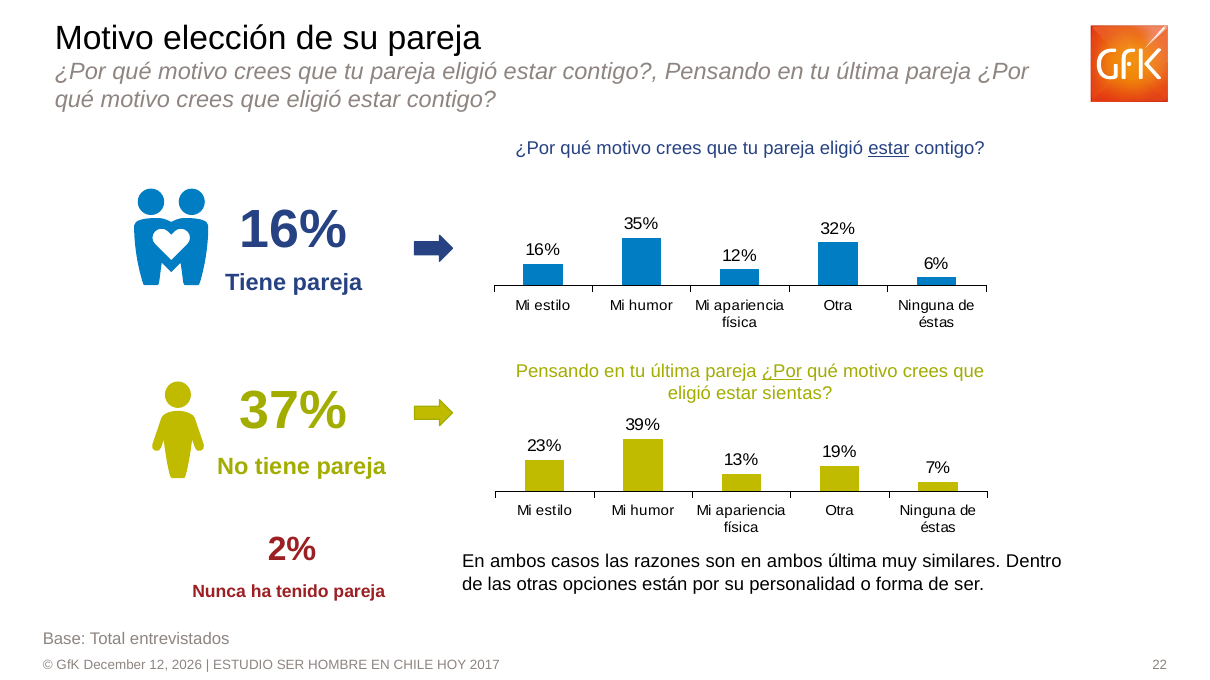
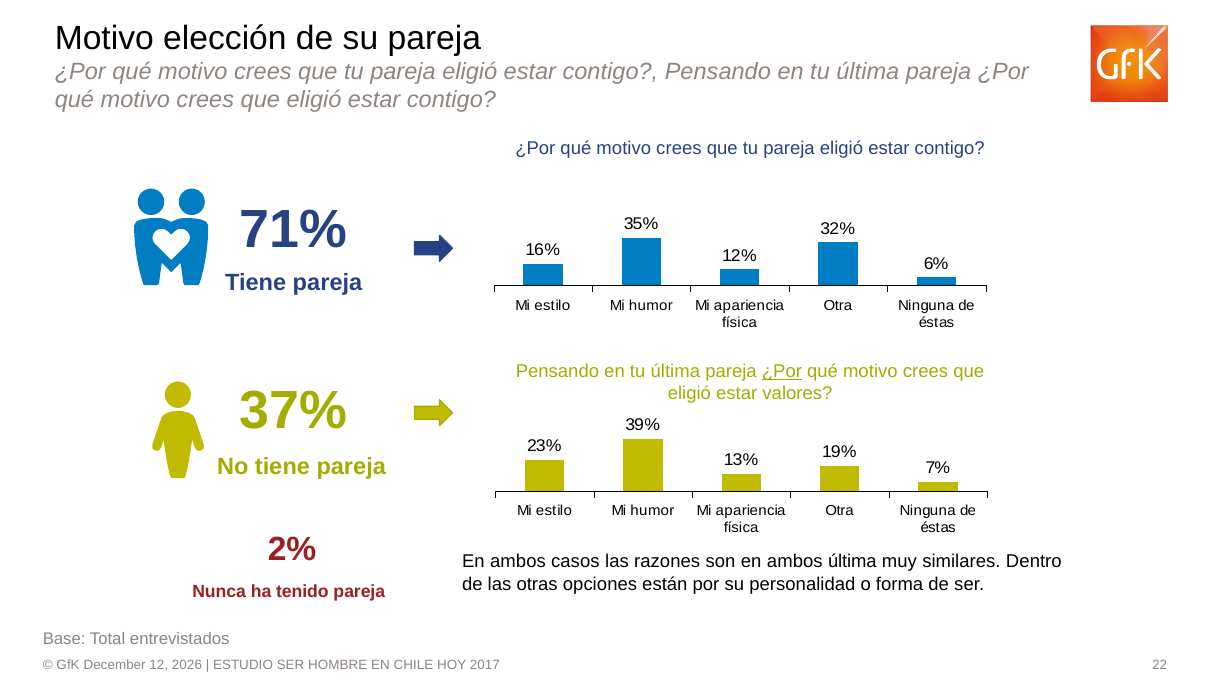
estar underline: present -> none (889, 149)
16%: 16% -> 71% (294, 230)
sientas: sientas -> valores (797, 394)
